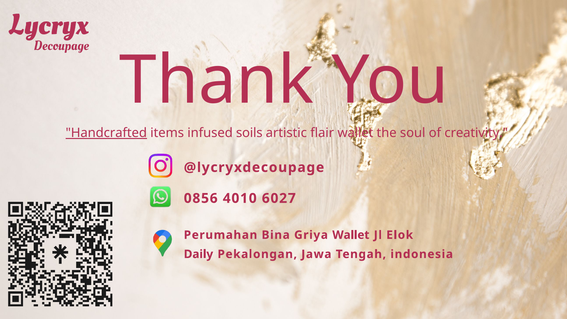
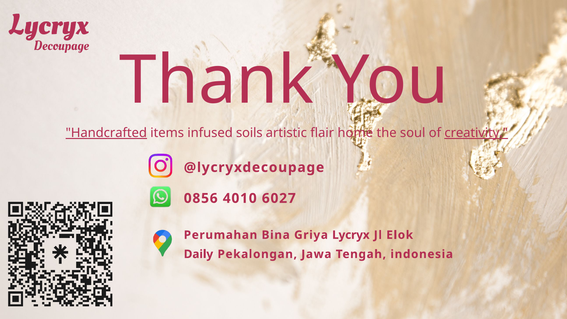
flair wallet: wallet -> home (355, 133)
creativity underline: none -> present (476, 133)
Griya Wallet: Wallet -> Lycryx (351, 235)
